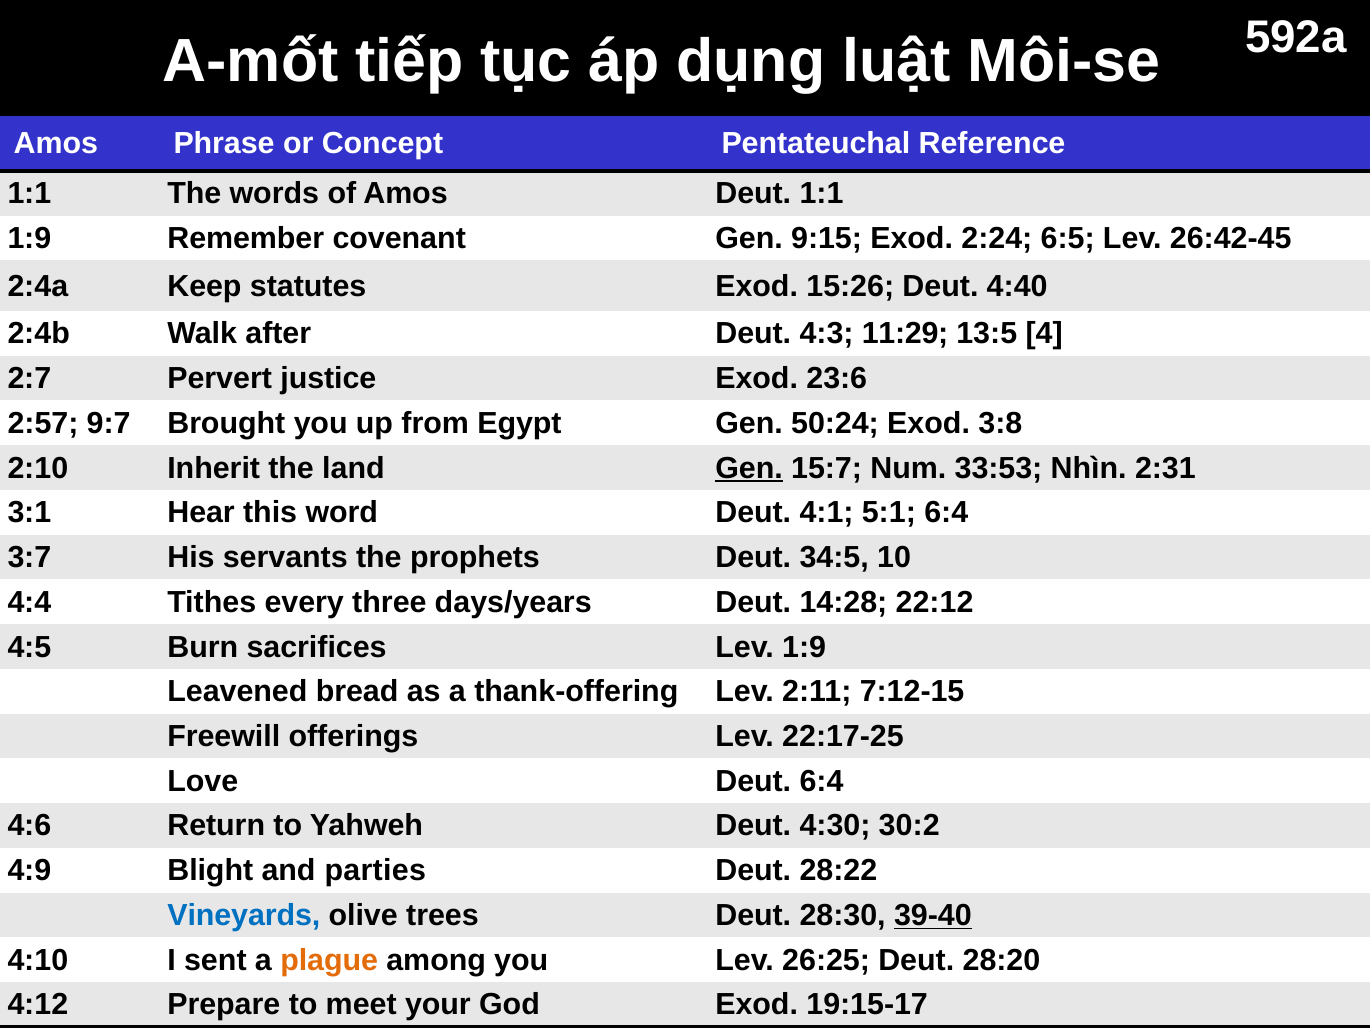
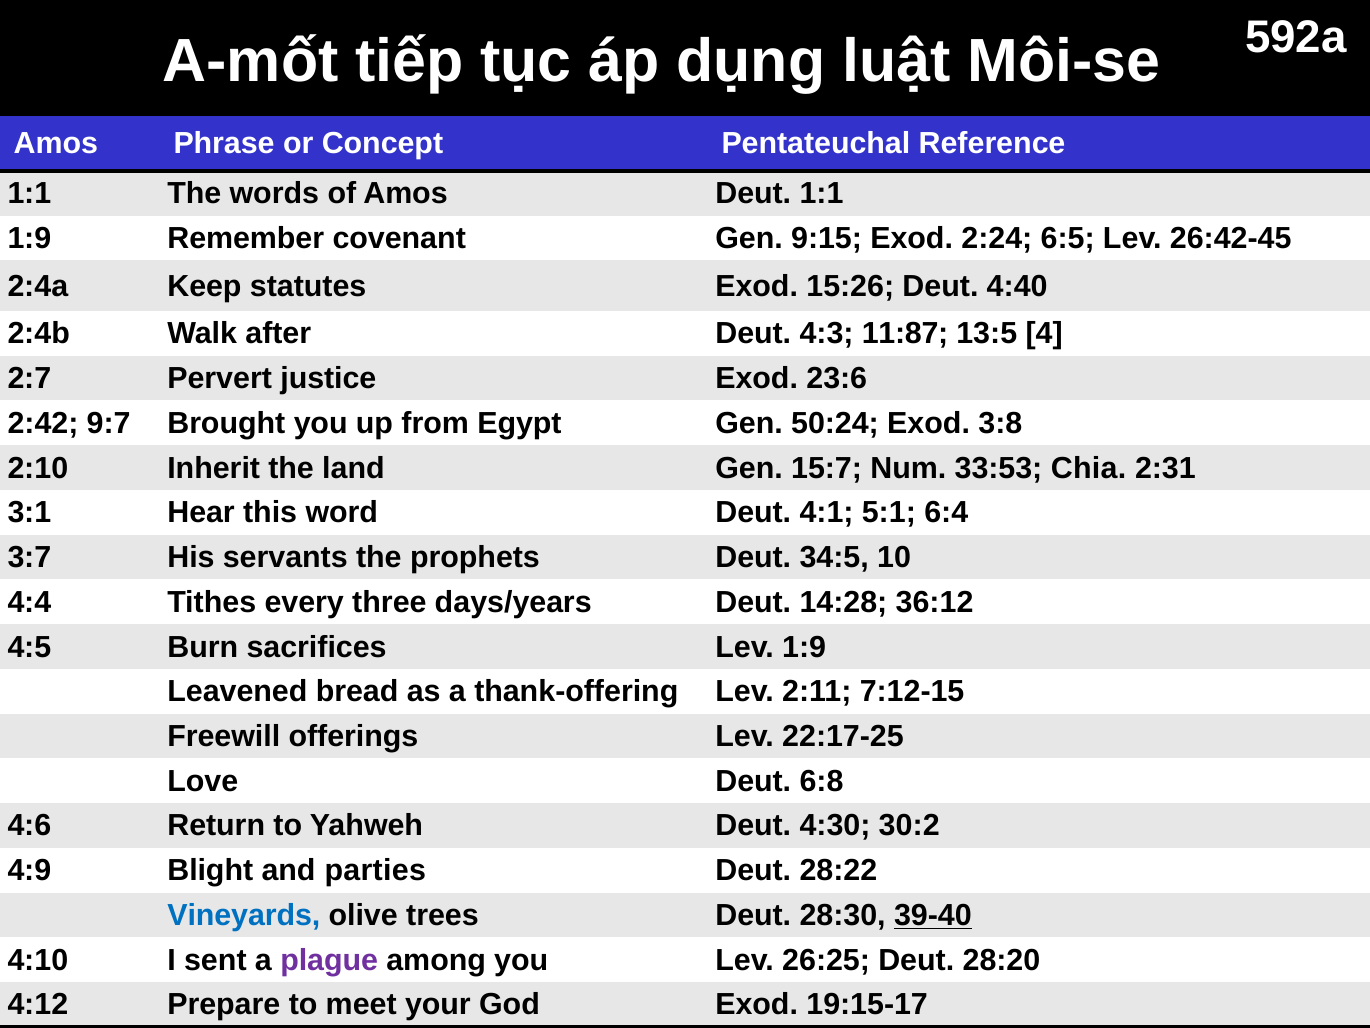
11:29: 11:29 -> 11:87 (905, 334)
2:57: 2:57 -> 2:42 (43, 423)
Gen underline: present -> none (749, 468)
Nhìn: Nhìn -> Chia (1089, 468)
22:12: 22:12 -> 36:12 (935, 602)
Deut 6:4: 6:4 -> 6:8 (822, 781)
plague colour: orange -> purple (329, 960)
